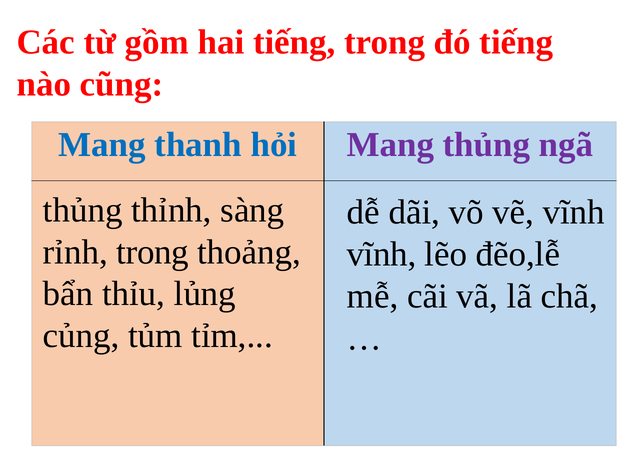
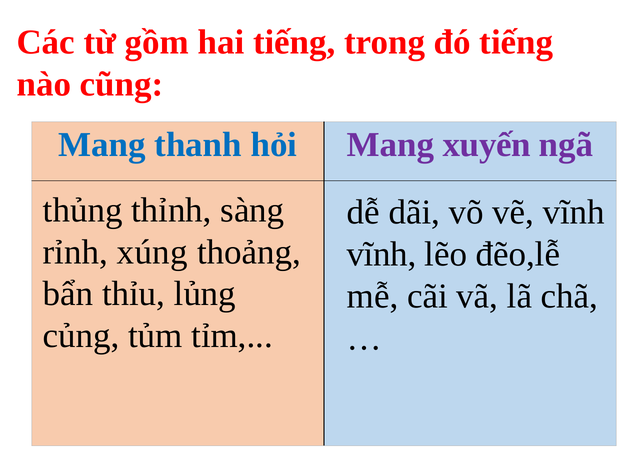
Mang thủng: thủng -> xuyến (487, 145)
rỉnh trong: trong -> xúng (152, 252)
